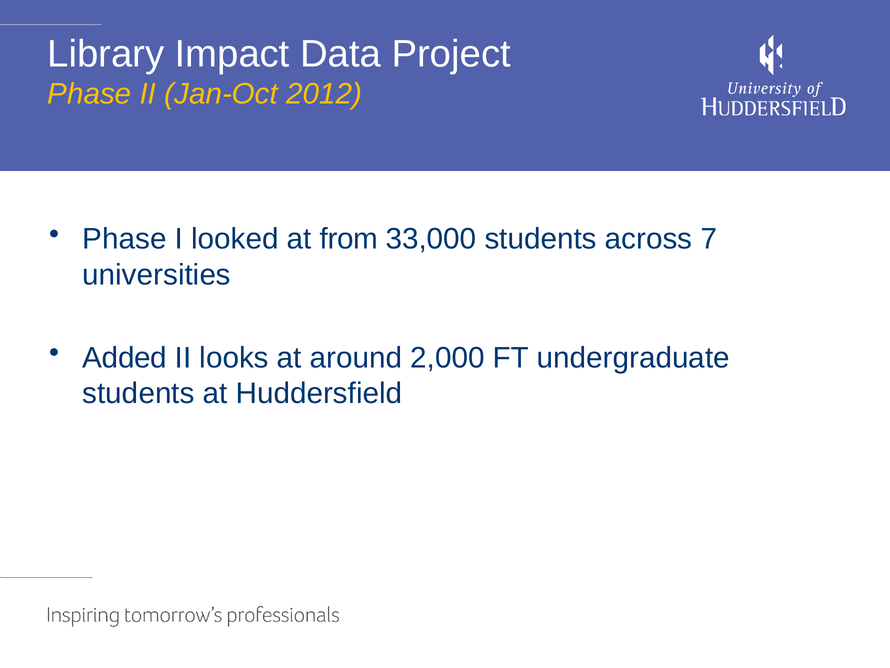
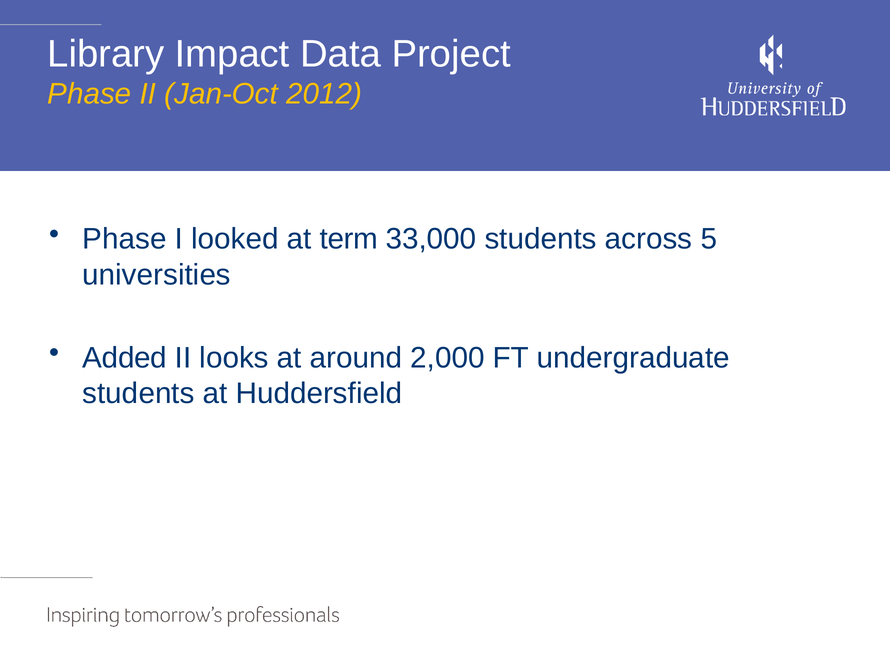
from: from -> term (349, 239)
7: 7 -> 5 (709, 239)
